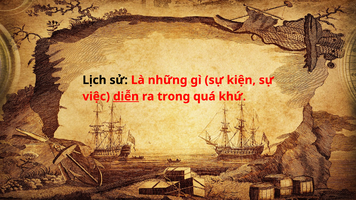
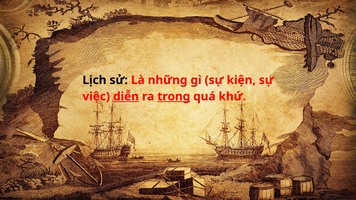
trong underline: none -> present (174, 97)
